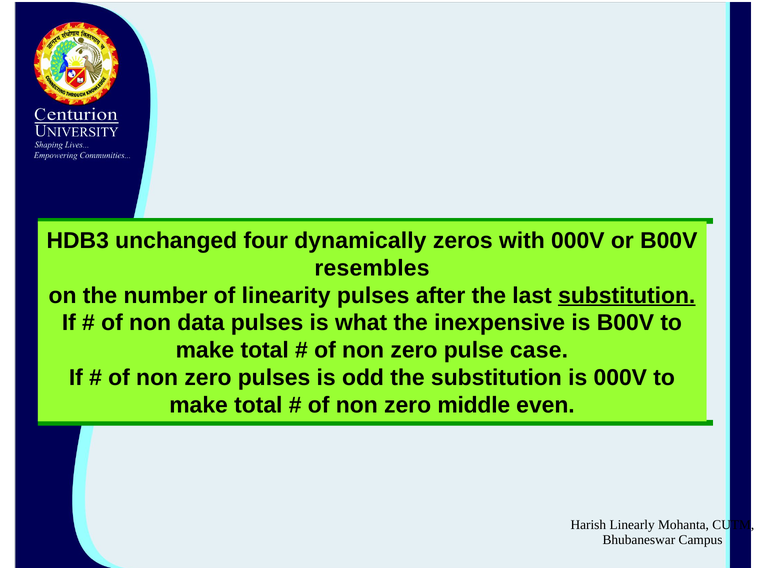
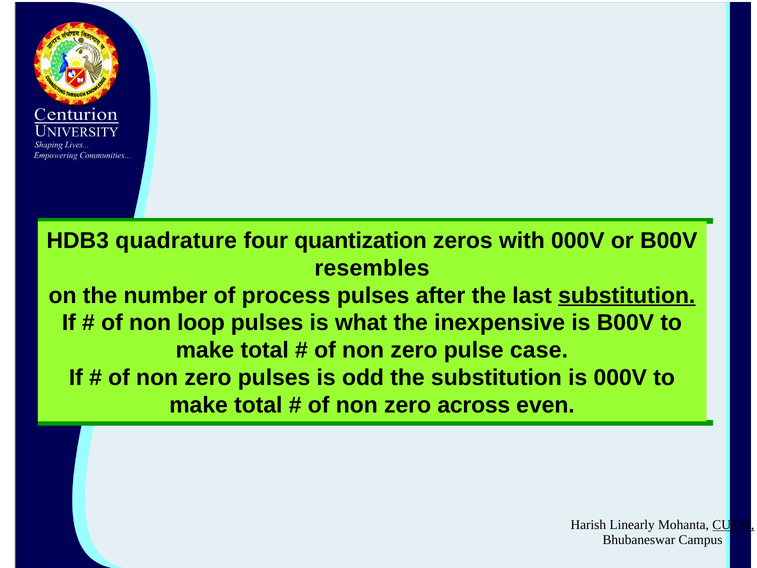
unchanged: unchanged -> quadrature (176, 240)
dynamically: dynamically -> quantization (361, 240)
linearity: linearity -> process (286, 295)
data: data -> loop (201, 323)
middle: middle -> across (474, 405)
CUTM underline: none -> present (733, 525)
